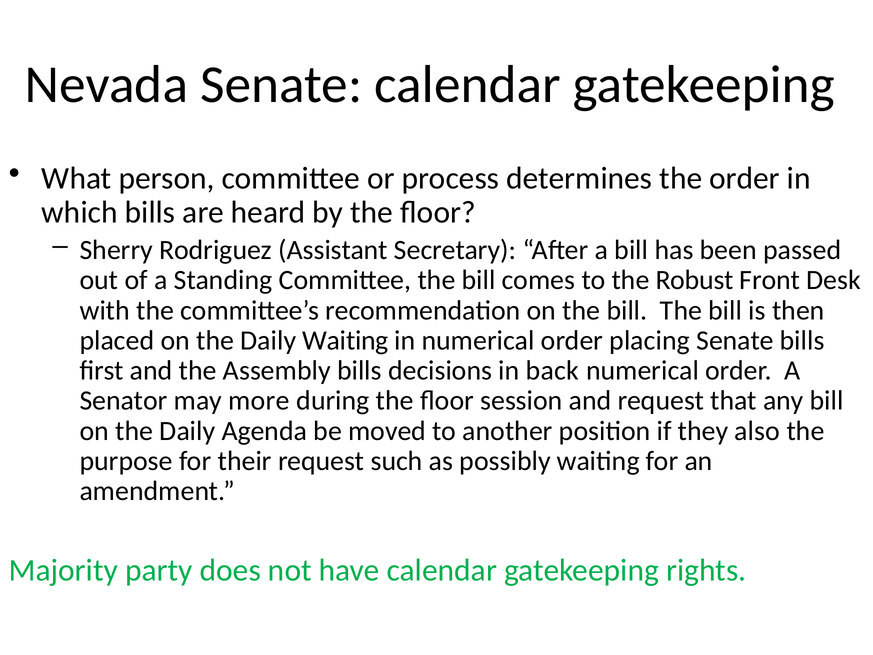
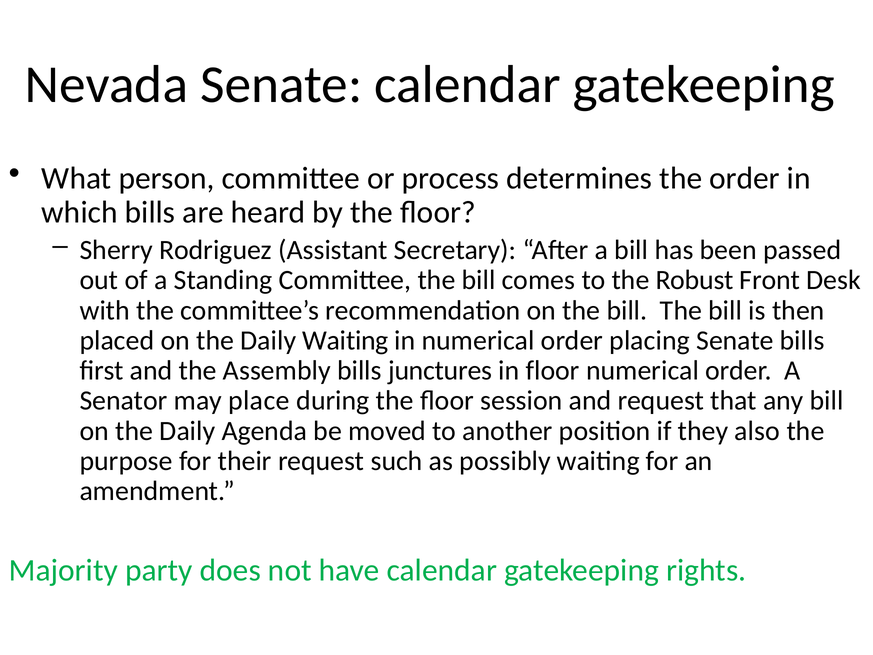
decisions: decisions -> junctures (440, 370)
in back: back -> floor (553, 370)
more: more -> place (259, 401)
